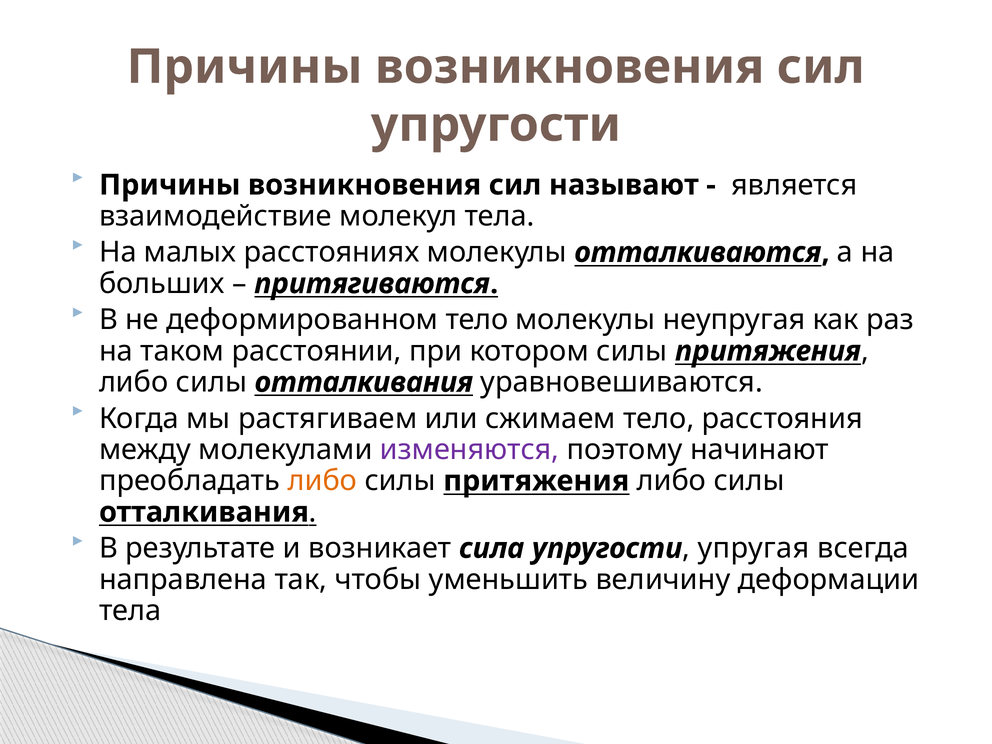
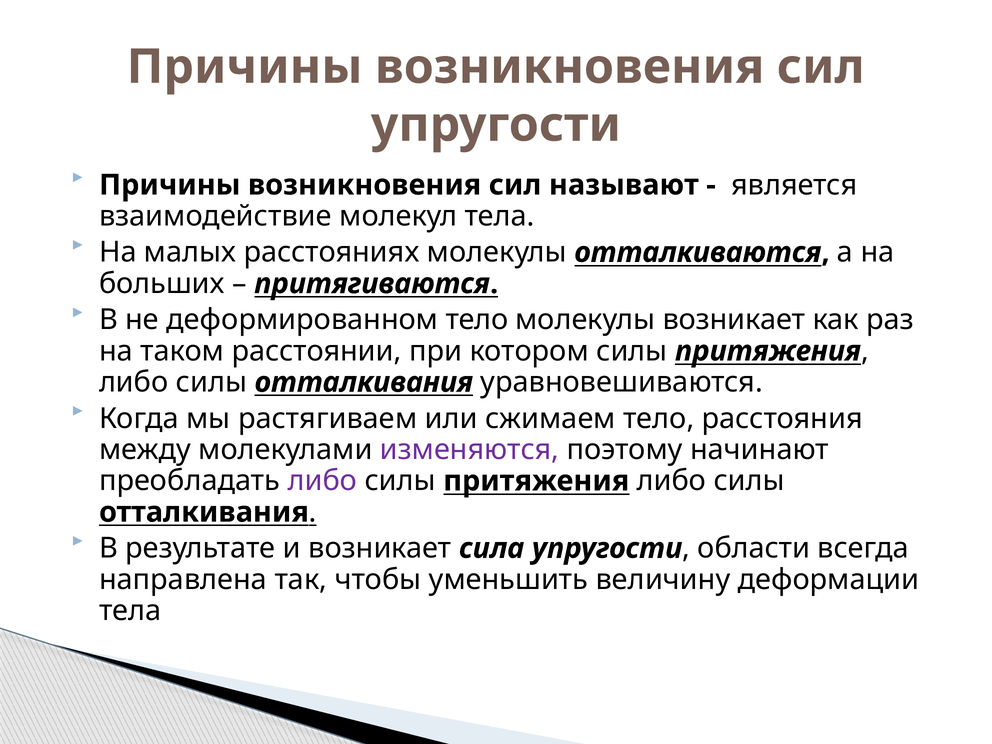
молекулы неупругая: неупругая -> возникает (734, 320)
либо colour: orange -> purple (322, 481)
упругая: упругая -> области (754, 548)
